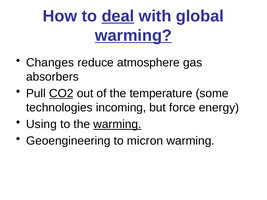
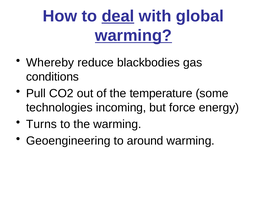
Changes: Changes -> Whereby (50, 63)
atmosphere: atmosphere -> blackbodies (148, 63)
absorbers: absorbers -> conditions (52, 77)
CO2 underline: present -> none (61, 94)
Using: Using -> Turns (41, 124)
warming underline: present -> none (117, 124)
micron: micron -> around (145, 141)
